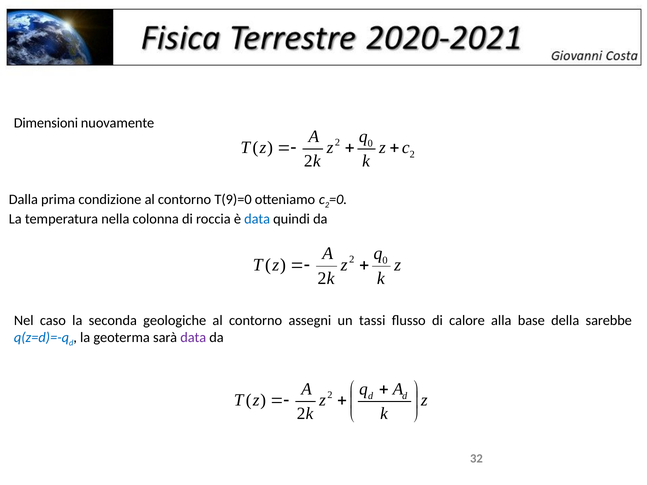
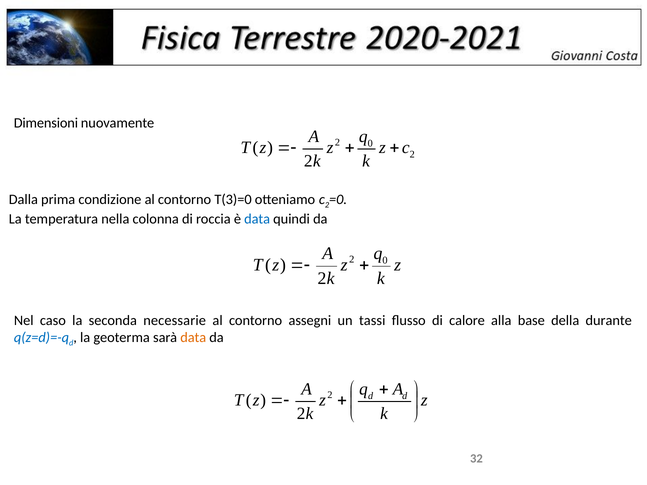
T(9)=0: T(9)=0 -> T(3)=0 (233, 199)
geologiche: geologiche -> necessarie (175, 321)
sarebbe: sarebbe -> durante (609, 321)
data colour: purple -> orange (193, 338)
